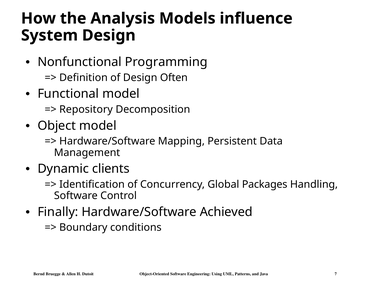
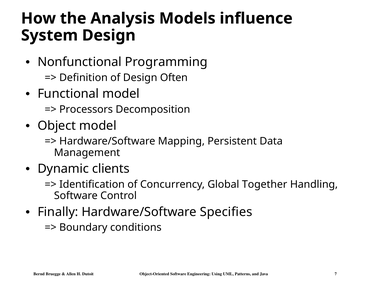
Repository: Repository -> Processors (86, 109)
Packages: Packages -> Together (265, 184)
Achieved: Achieved -> Specifies (226, 212)
